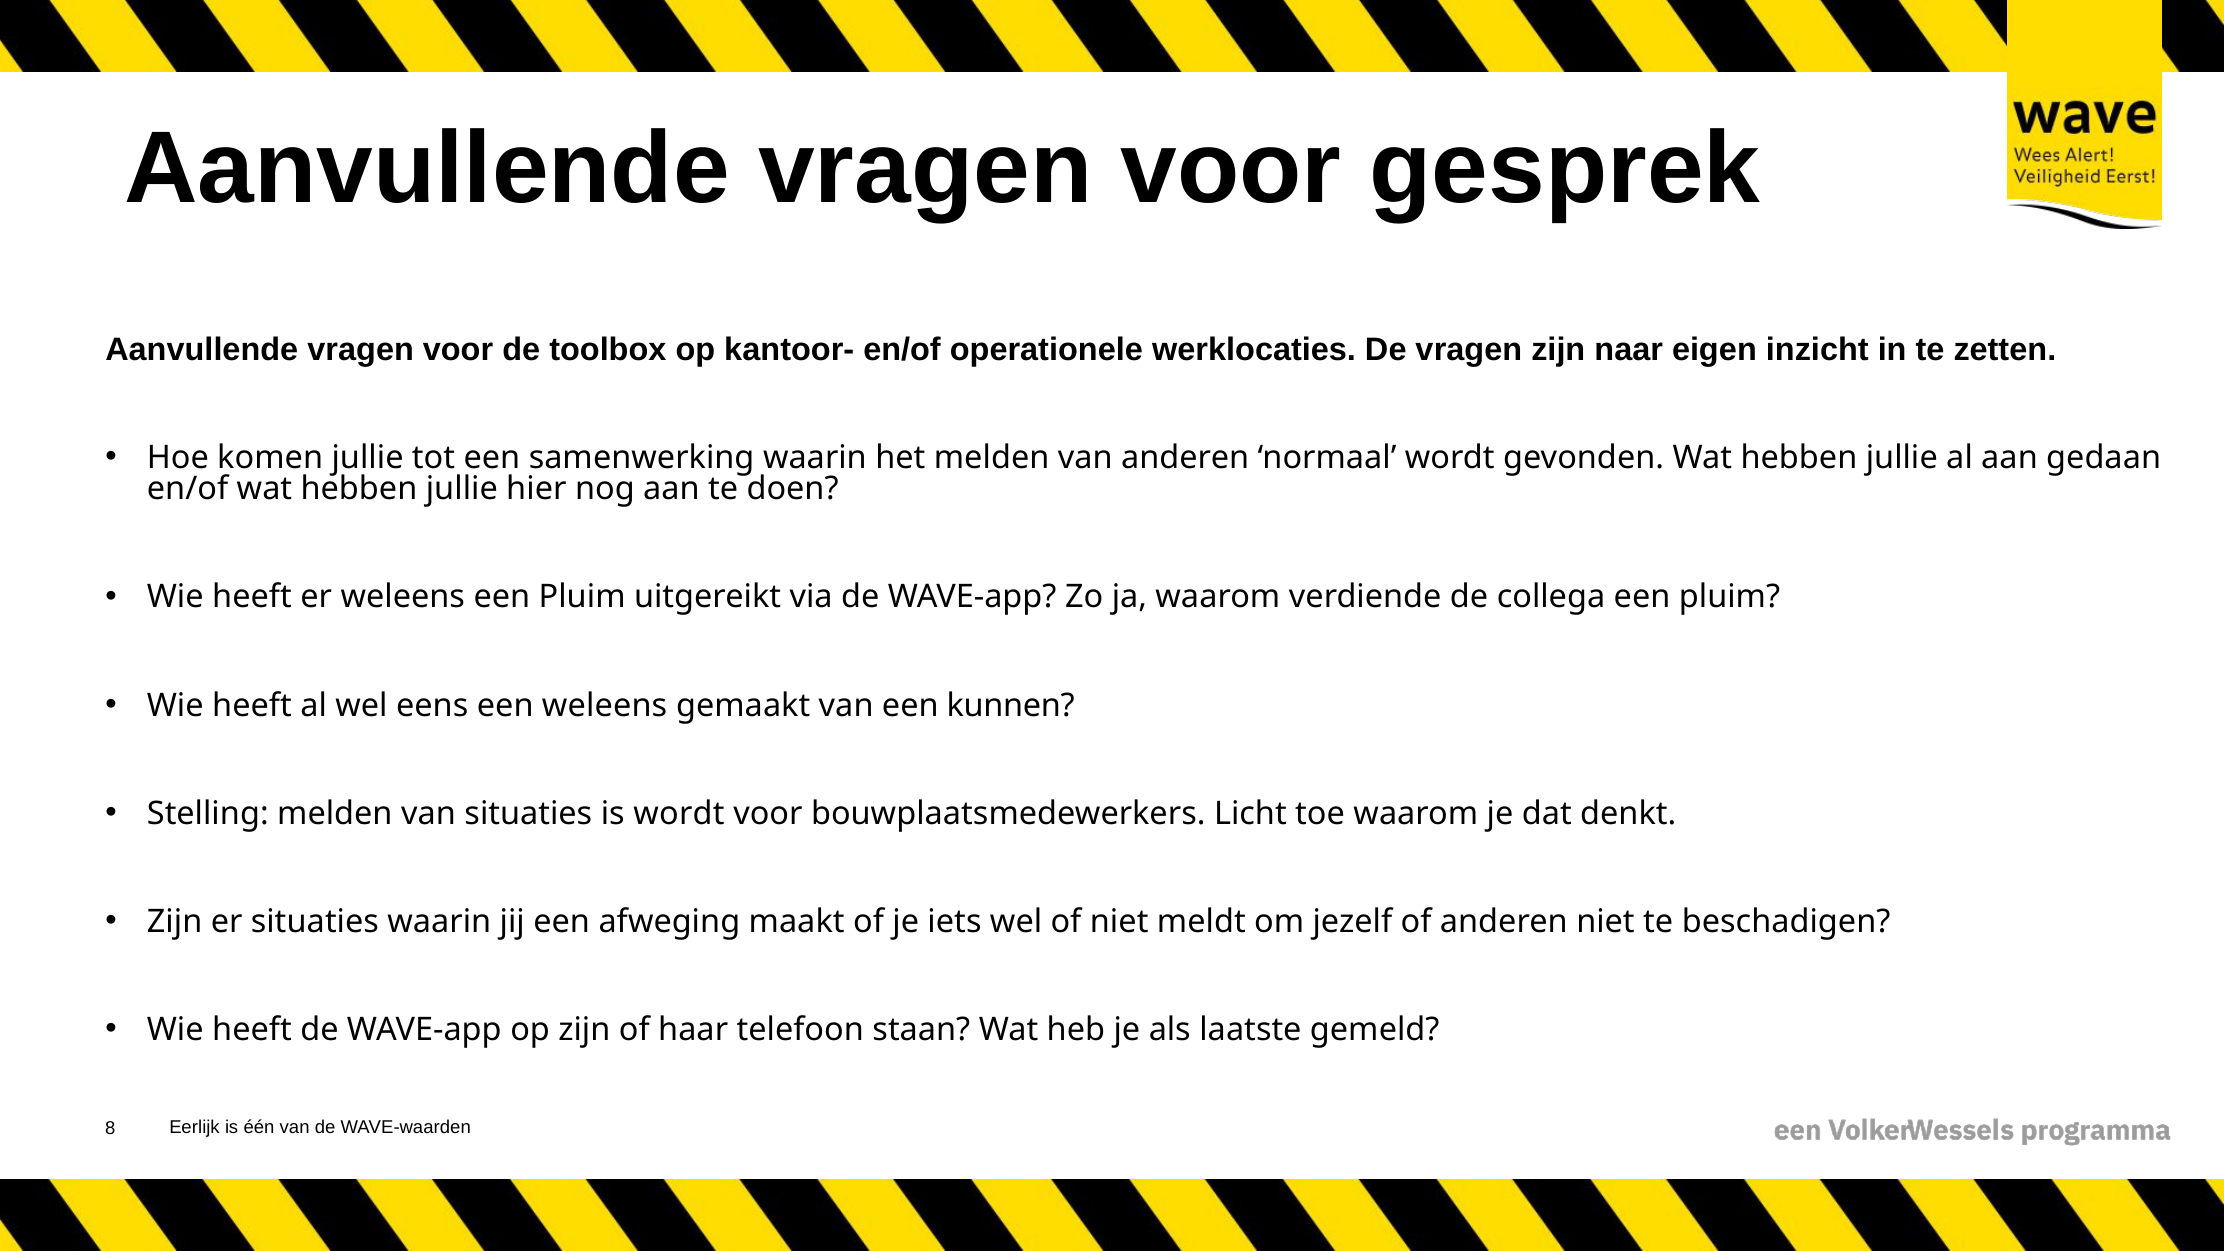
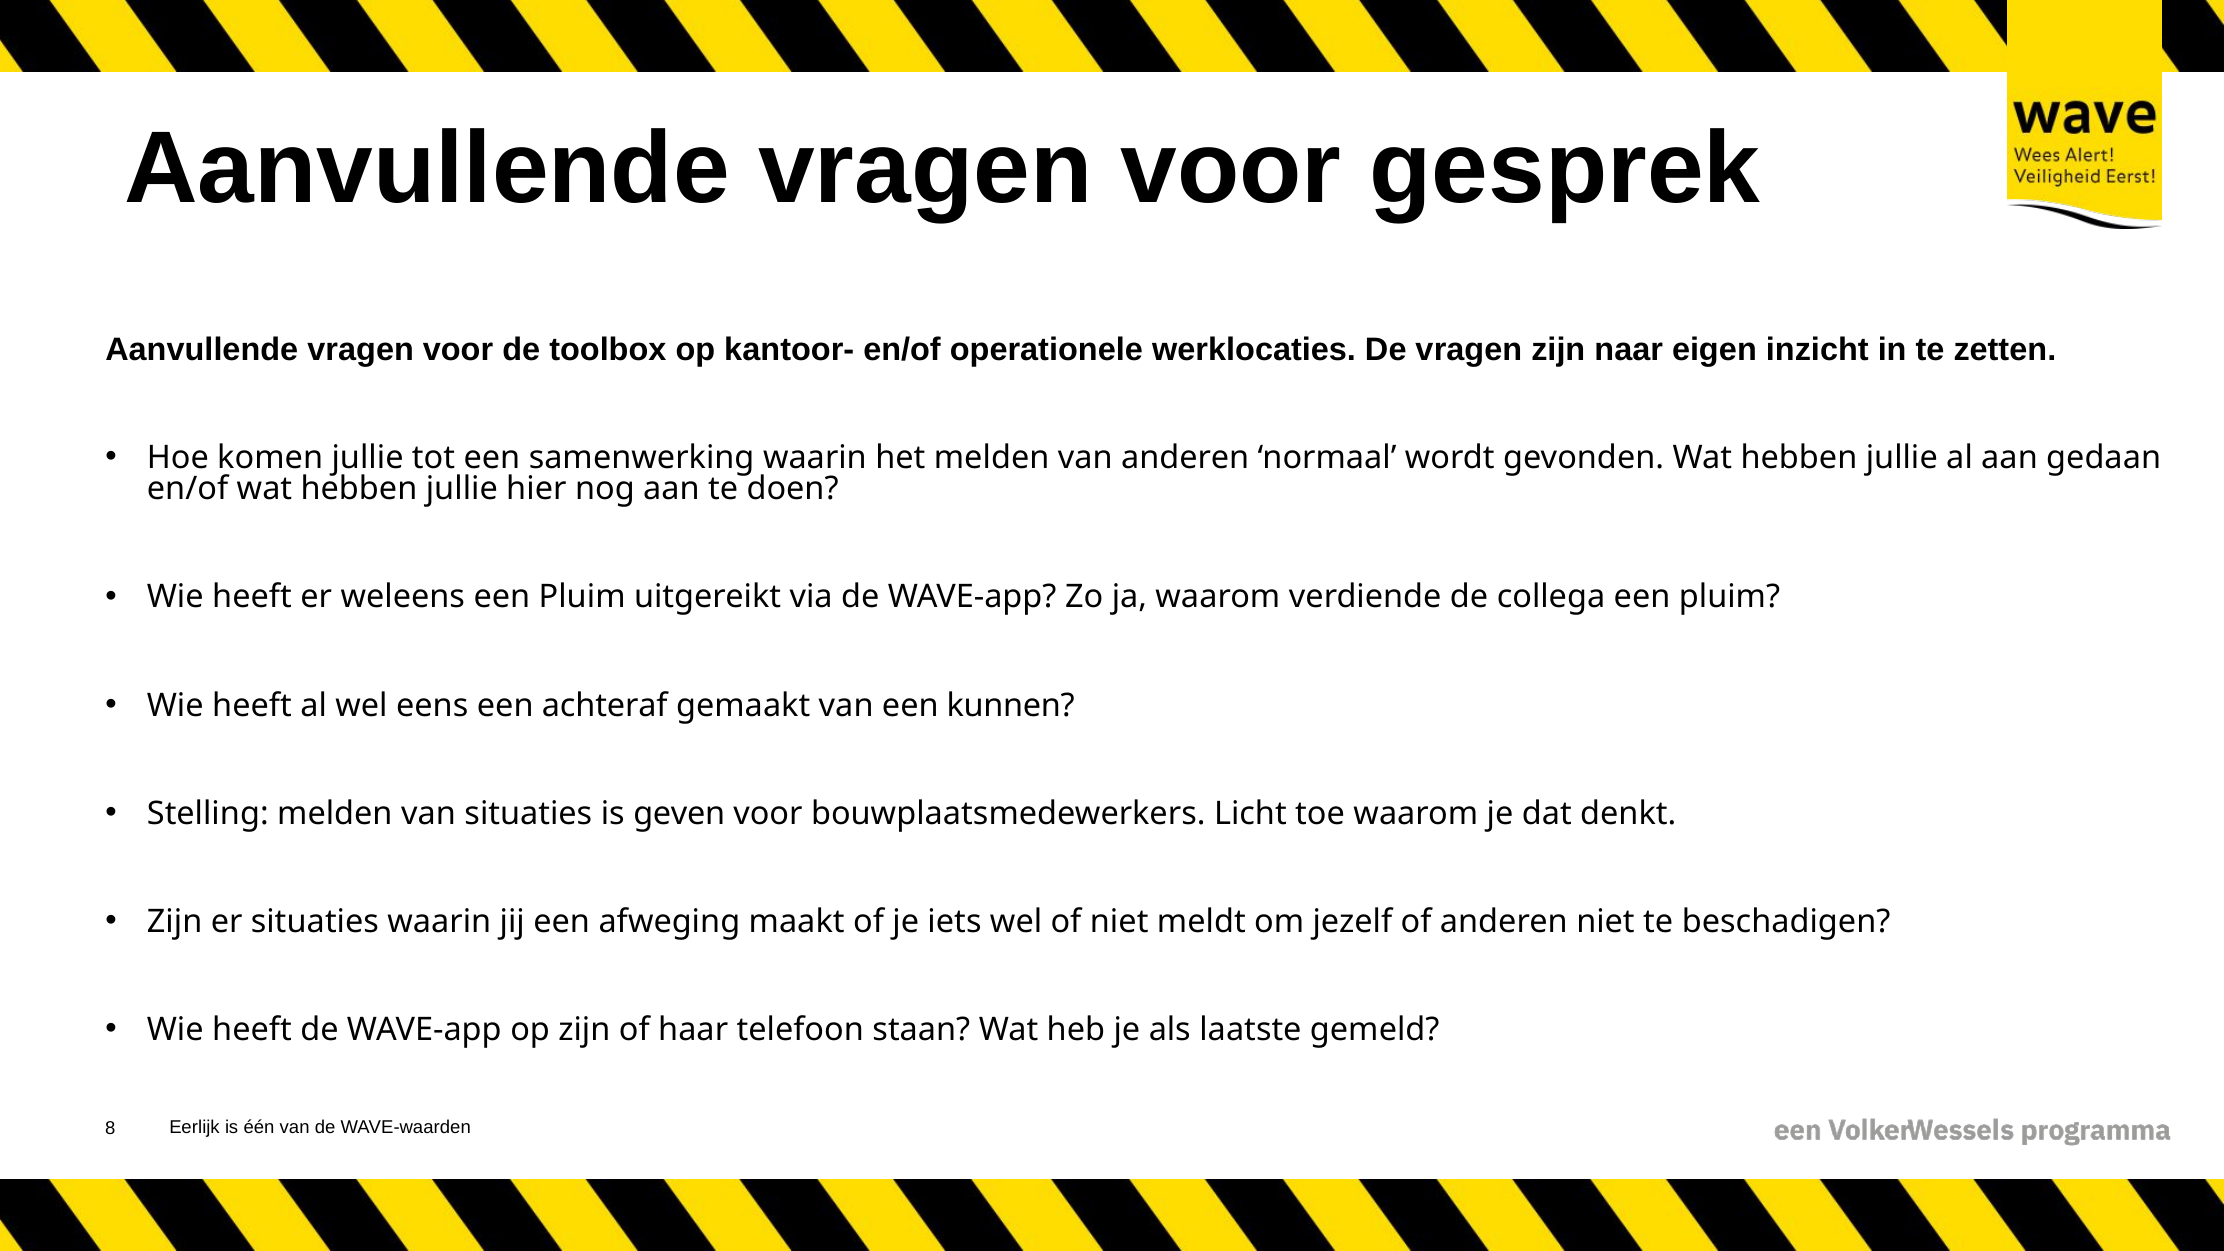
een weleens: weleens -> achteraf (605, 705)
is wordt: wordt -> geven (679, 814)
